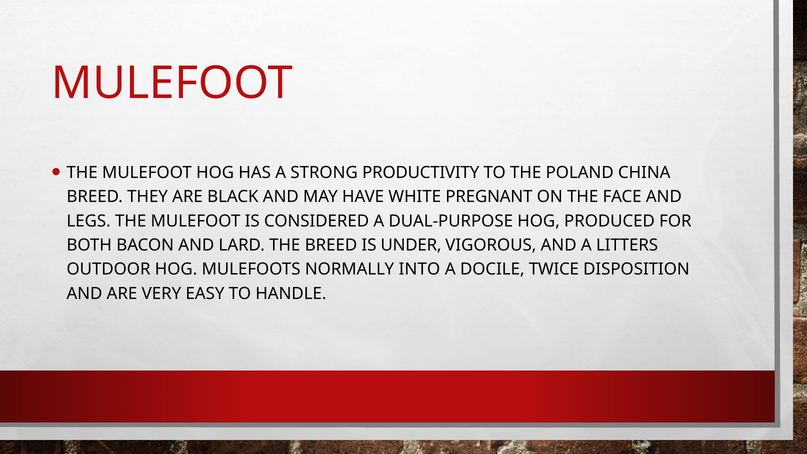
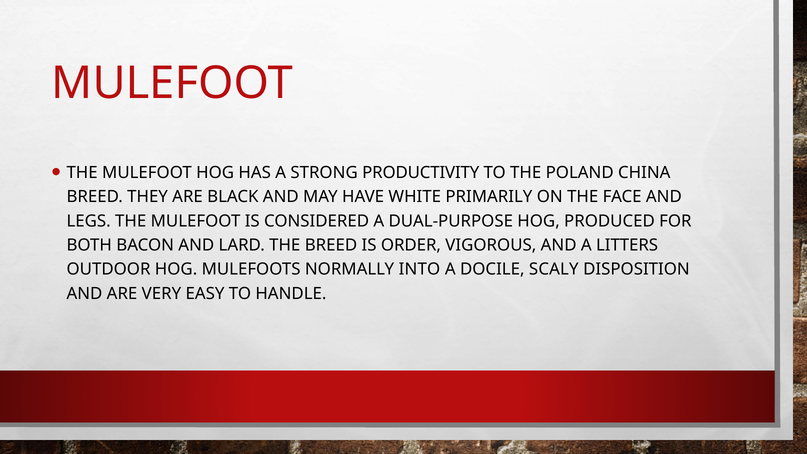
PREGNANT: PREGNANT -> PRIMARILY (489, 197)
UNDER: UNDER -> ORDER (411, 245)
TWICE: TWICE -> SCALY (554, 269)
